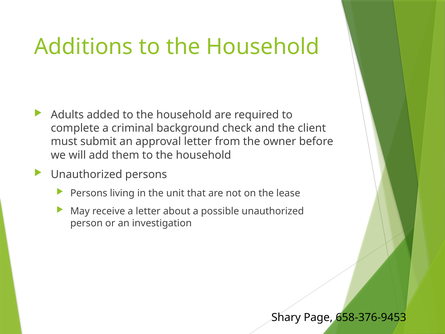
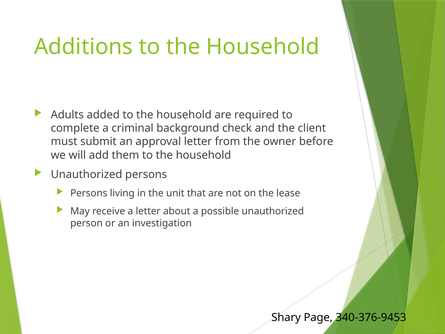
658-376-9453: 658-376-9453 -> 340-376-9453 (371, 317)
